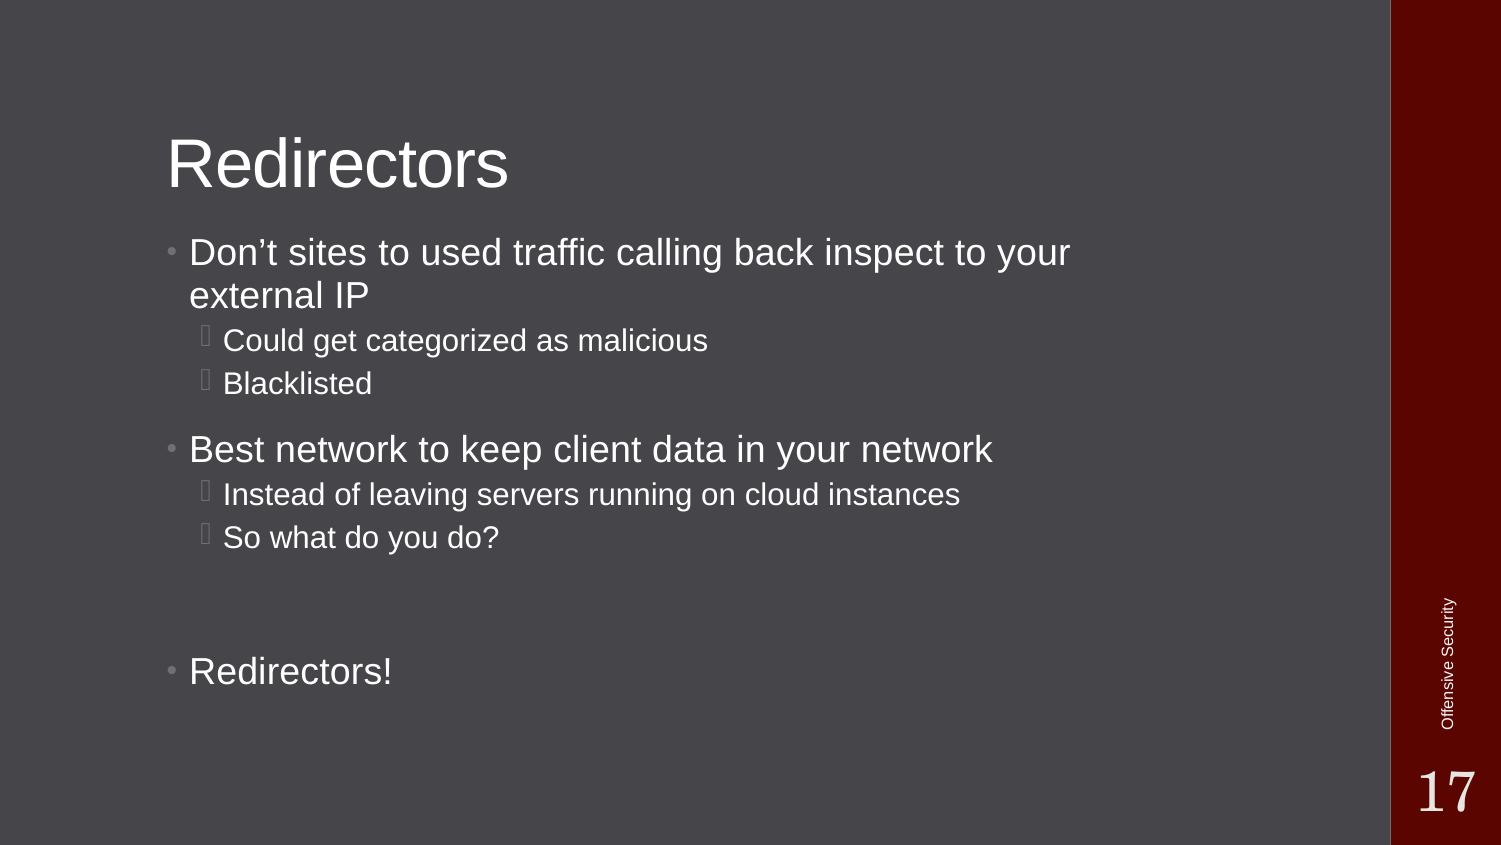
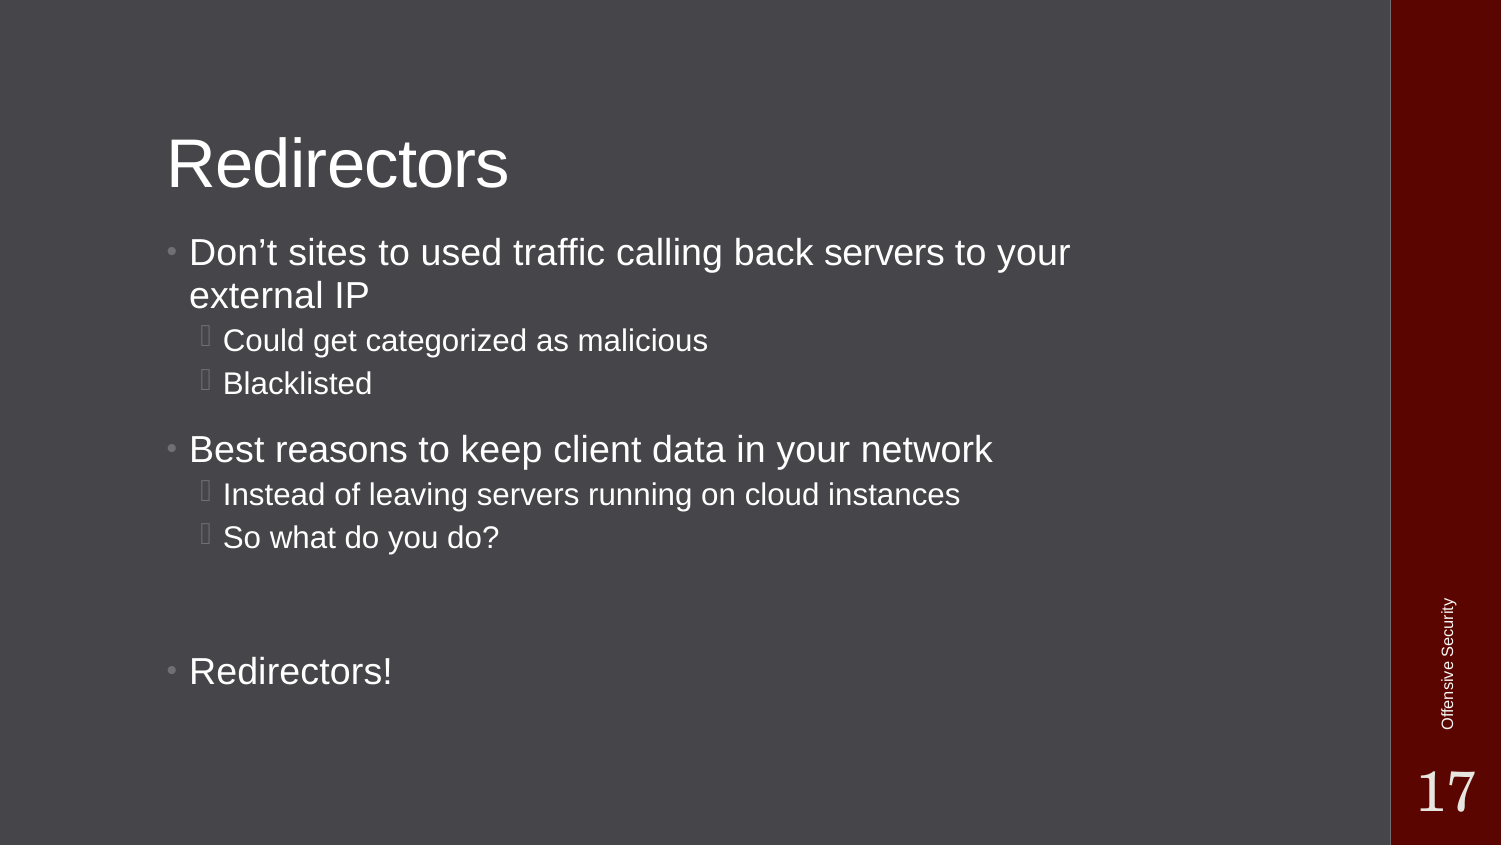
back inspect: inspect -> servers (884, 253)
Best network: network -> reasons (342, 450)
